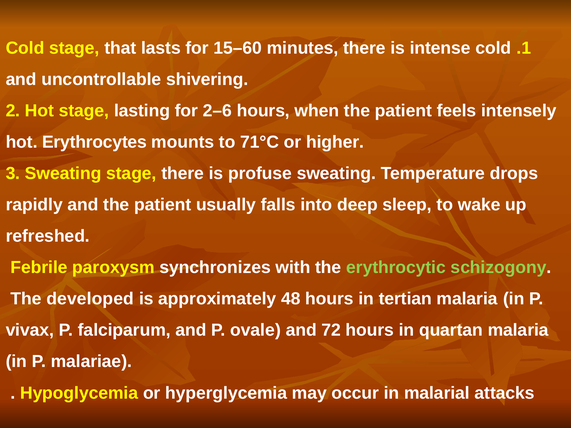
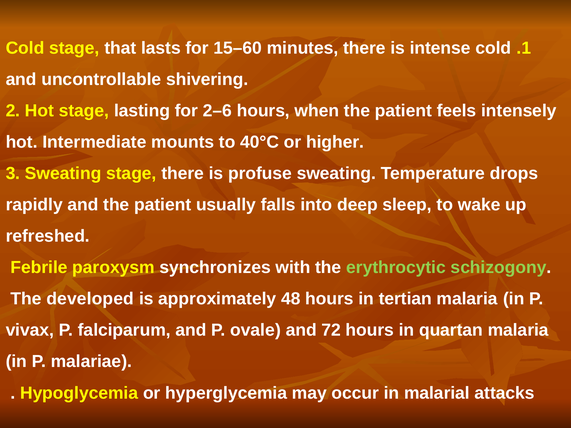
Erythrocytes: Erythrocytes -> Intermediate (94, 142)
71°C: 71°C -> 40°C (260, 142)
